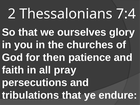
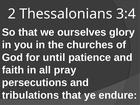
7:4: 7:4 -> 3:4 (126, 14)
then: then -> until (54, 57)
